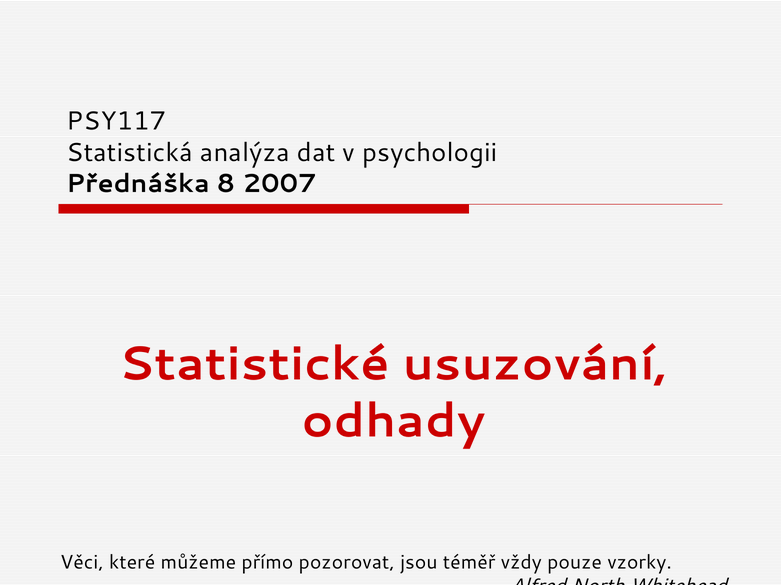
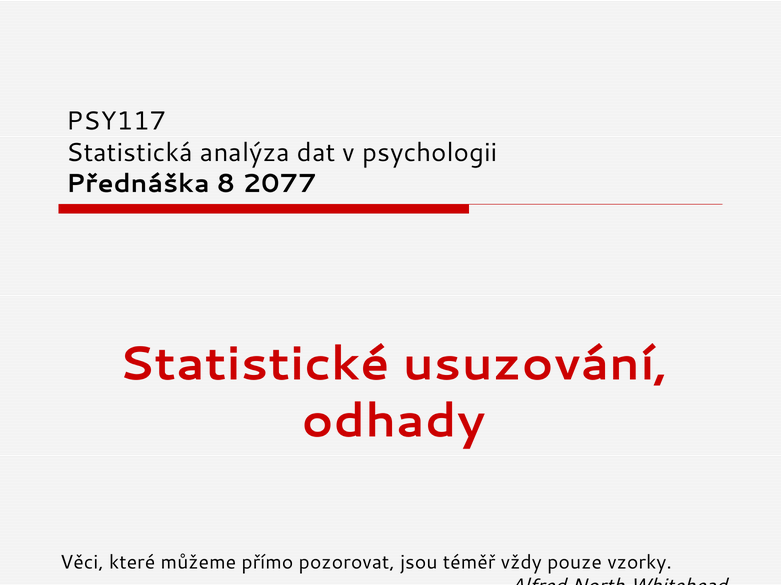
2007: 2007 -> 2077 (280, 184)
